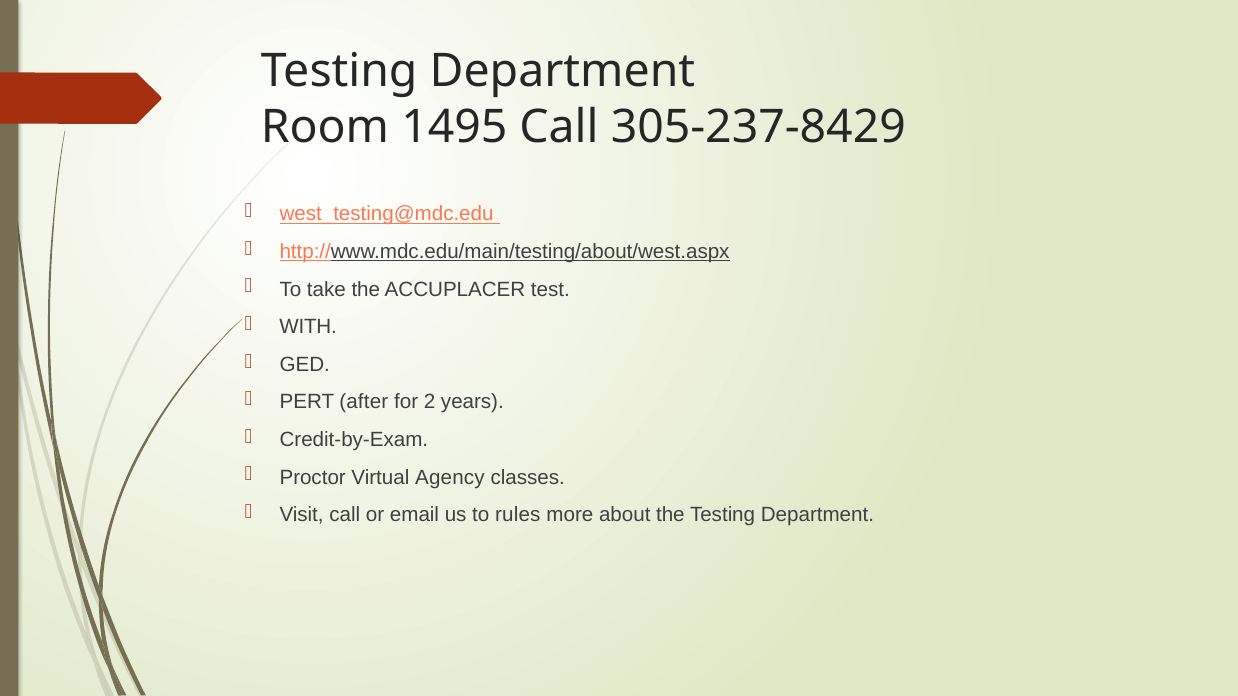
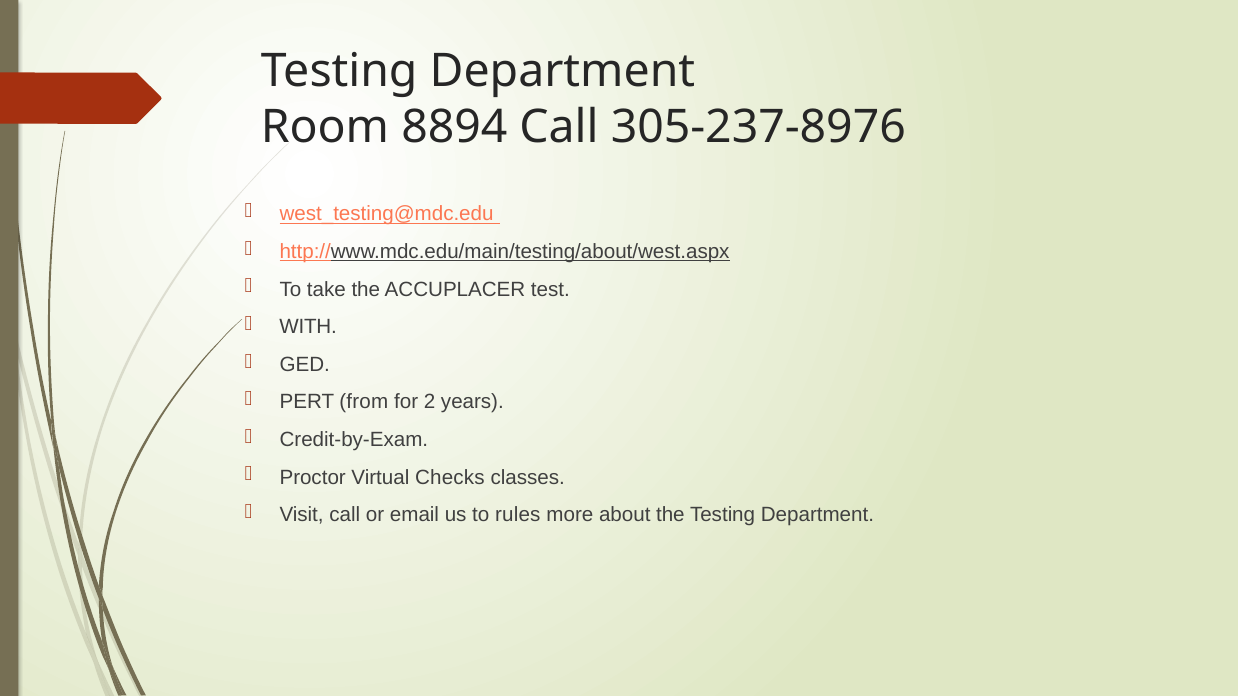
1495: 1495 -> 8894 (454, 127)
305-237-8429: 305-237-8429 -> 305-237-8976 (758, 127)
after: after -> from (364, 402)
Agency: Agency -> Checks (450, 478)
